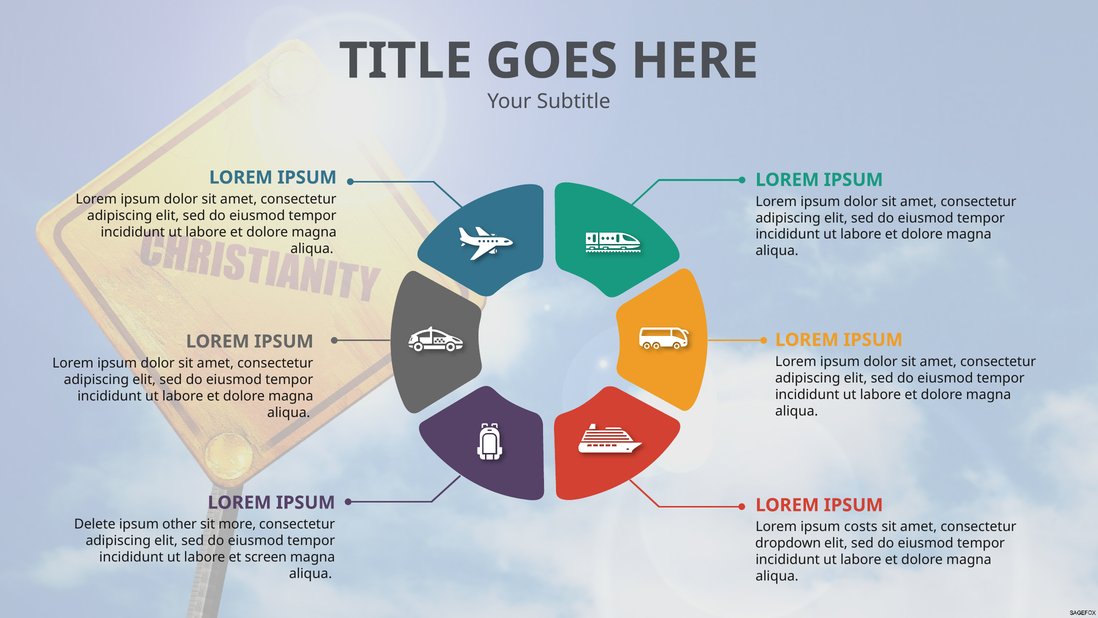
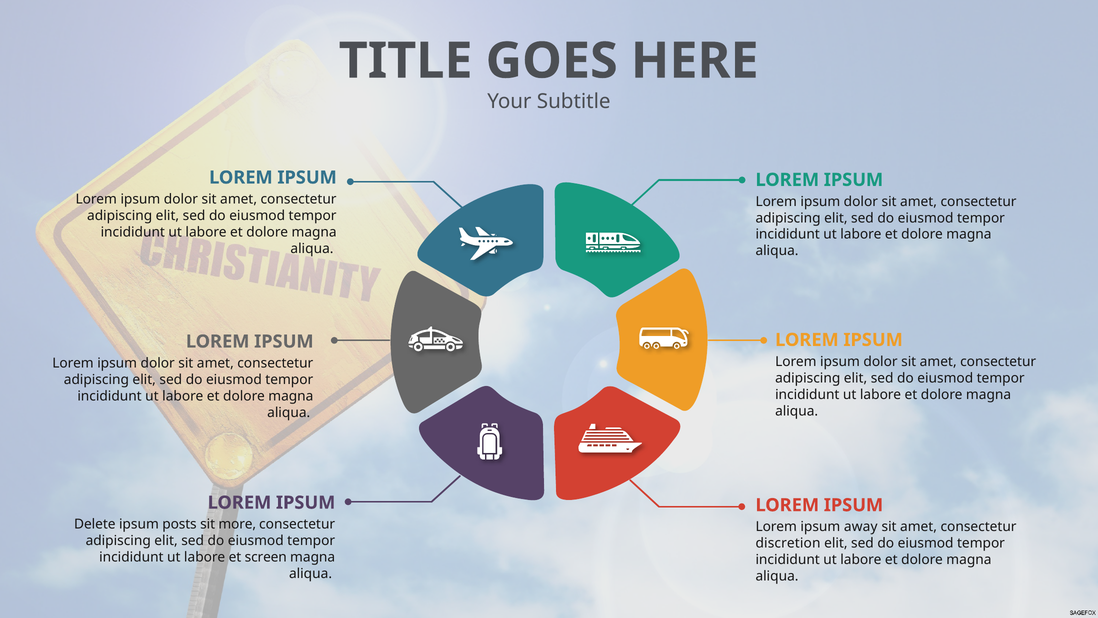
other: other -> posts (180, 524)
costs: costs -> away (861, 527)
dropdown: dropdown -> discretion (788, 543)
